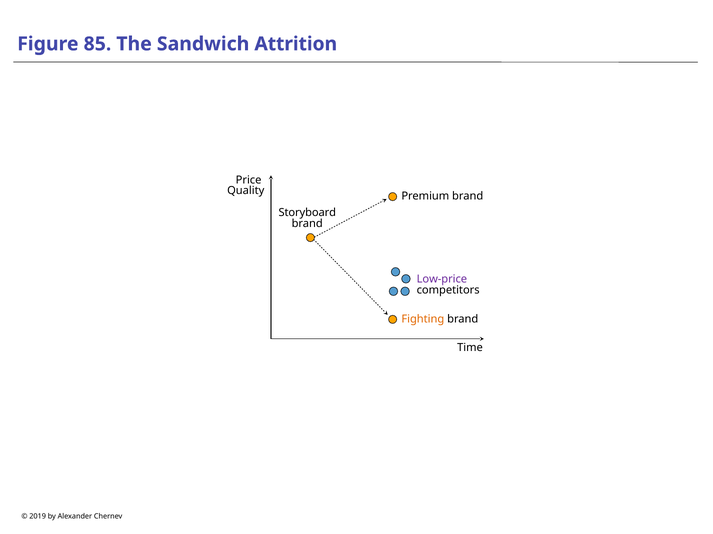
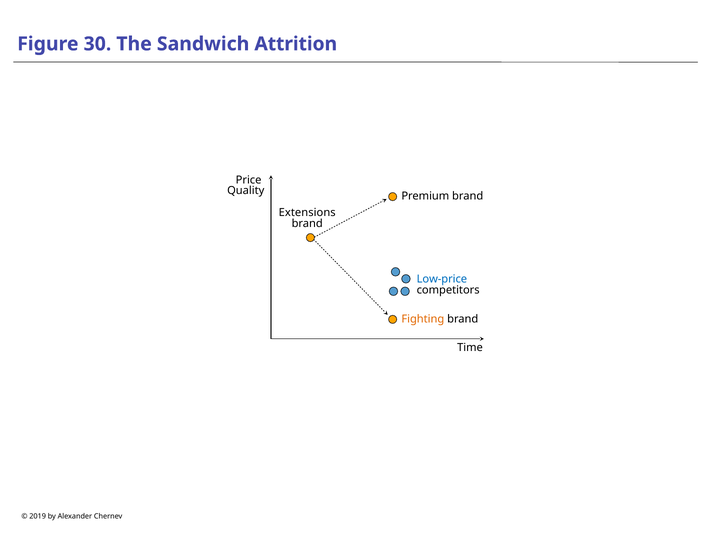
85: 85 -> 30 (97, 44)
Storyboard: Storyboard -> Extensions (307, 213)
Low-price colour: purple -> blue (442, 280)
